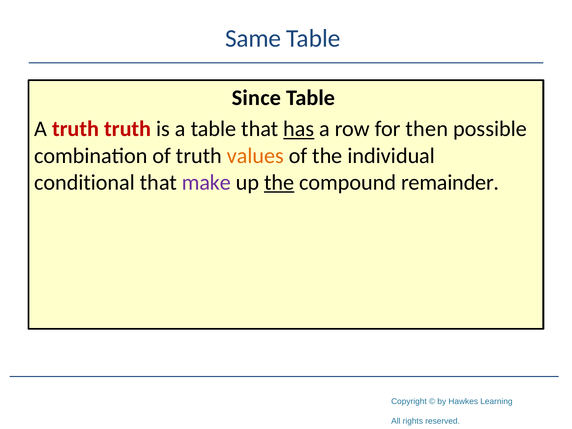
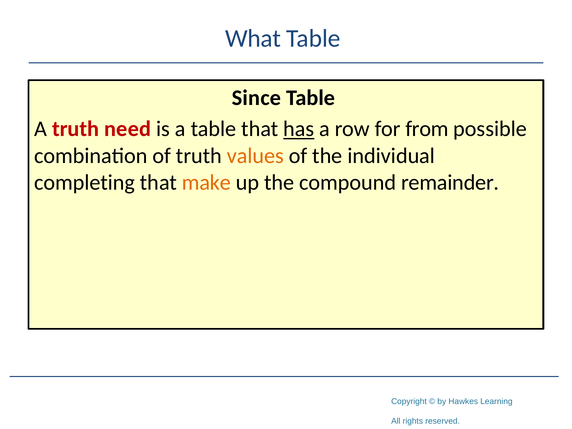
Same: Same -> What (253, 38)
truth truth: truth -> need (128, 129)
then: then -> from (427, 129)
conditional: conditional -> completing (85, 182)
make colour: purple -> orange (206, 182)
the underline: present -> none (279, 182)
